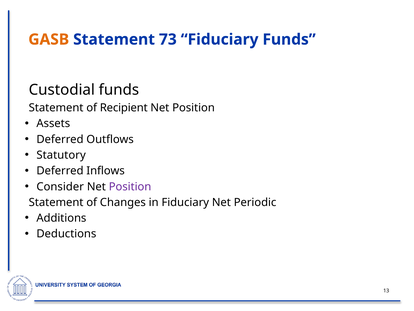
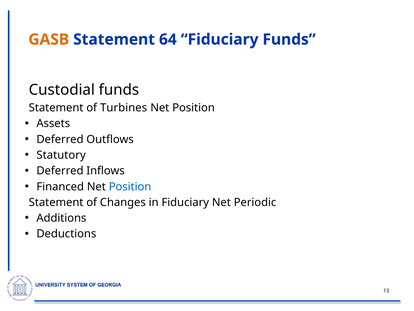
73: 73 -> 64 (168, 39)
Recipient: Recipient -> Turbines (124, 108)
Consider: Consider -> Financed (60, 186)
Position colour: purple -> blue (130, 186)
